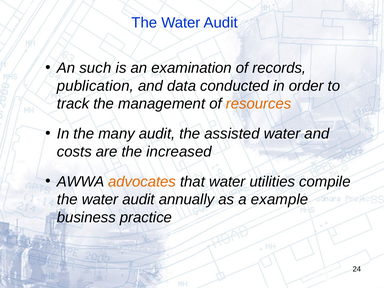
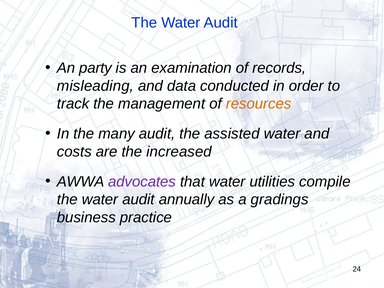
such: such -> party (96, 68)
publication: publication -> misleading (95, 86)
advocates colour: orange -> purple (142, 182)
example: example -> gradings (280, 200)
